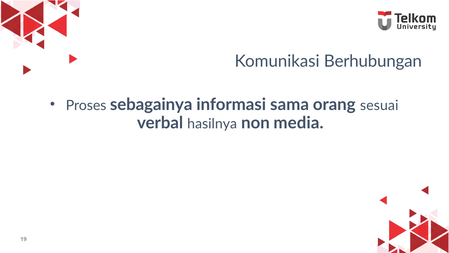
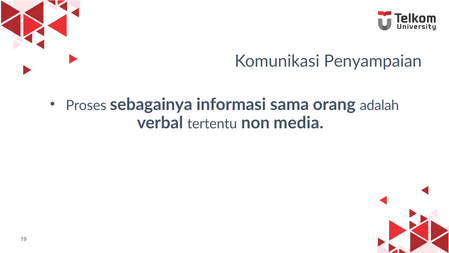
Berhubungan: Berhubungan -> Penyampaian (373, 61)
sesuai: sesuai -> adalah (379, 105)
hasilnya: hasilnya -> tertentu (212, 124)
